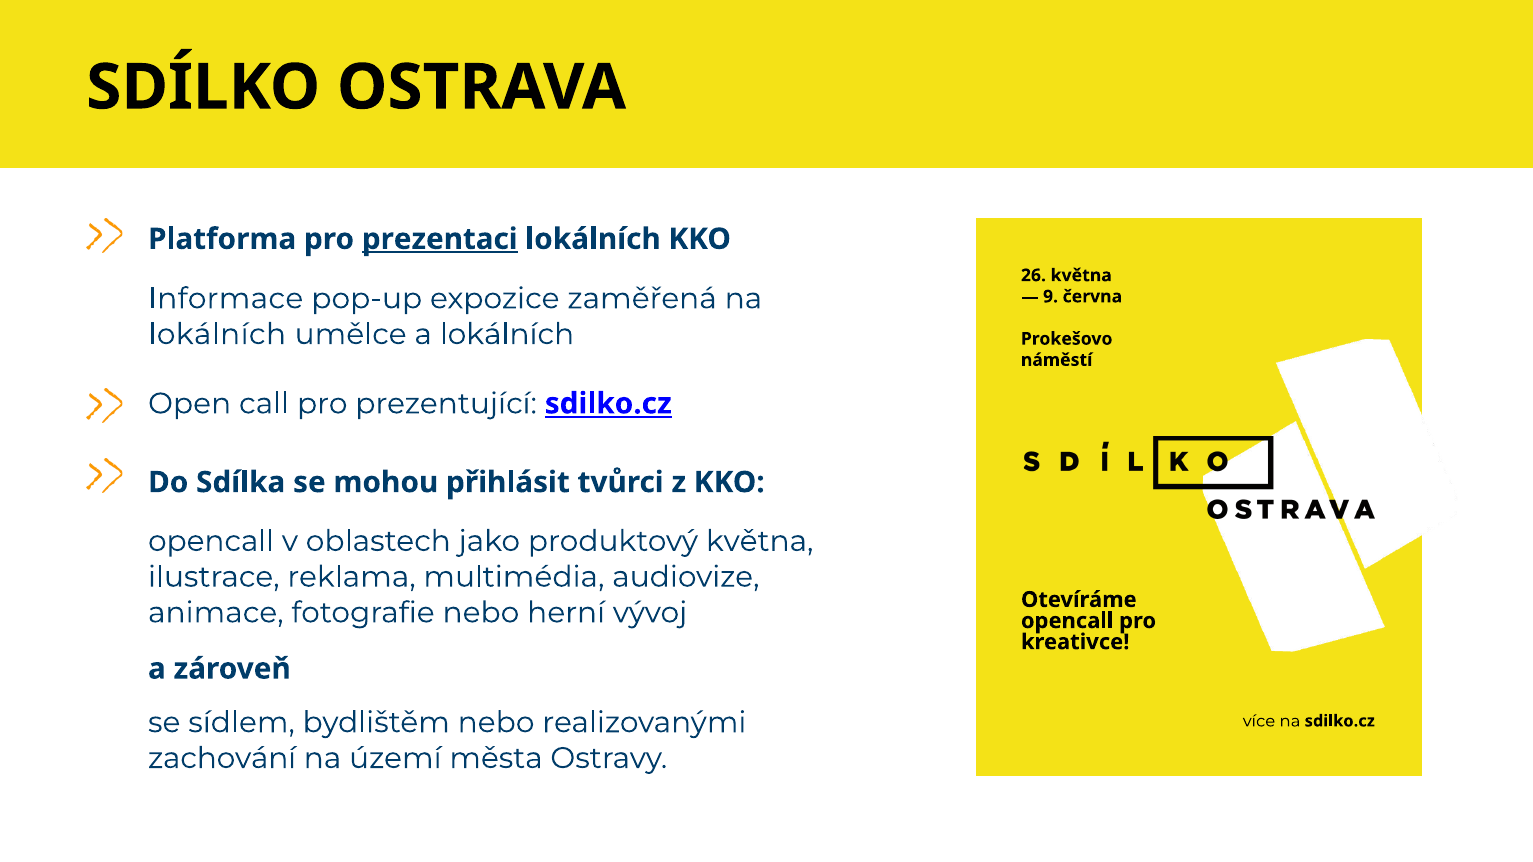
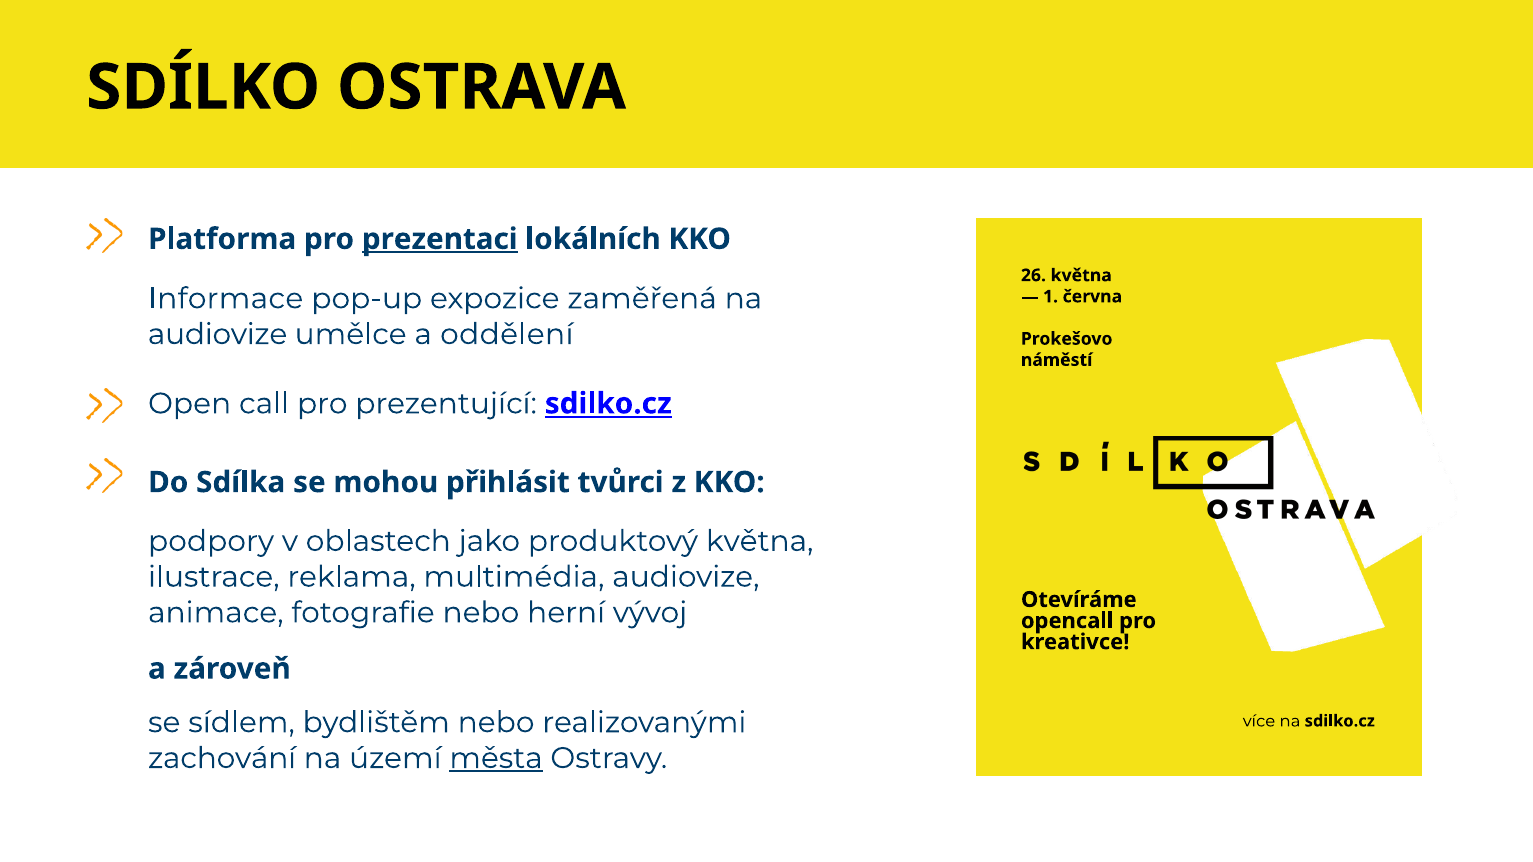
9: 9 -> 1 (1051, 297)
lokálních: lokálních -> audiovize (218, 334)
a lokálních: lokálních -> oddělení (507, 334)
opencall: opencall -> podpory (211, 541)
města underline: none -> present (496, 758)
